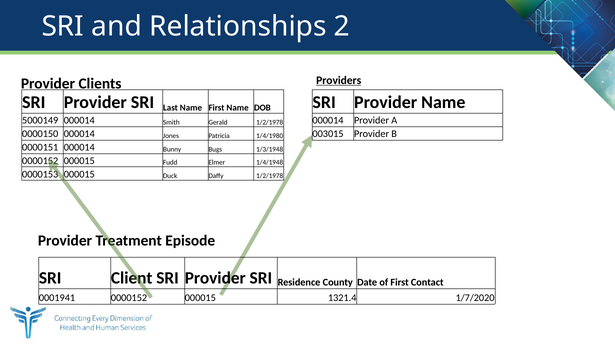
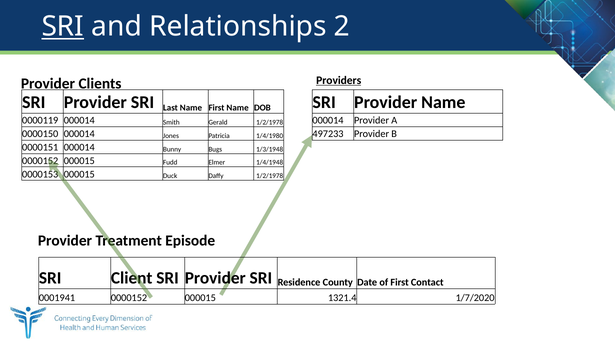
SRI underline: none -> present (63, 27)
5000149: 5000149 -> 0000119 (40, 120)
003015: 003015 -> 497233 (328, 134)
